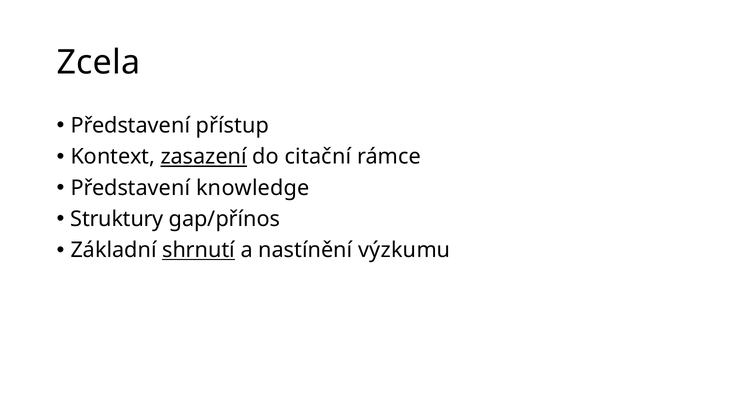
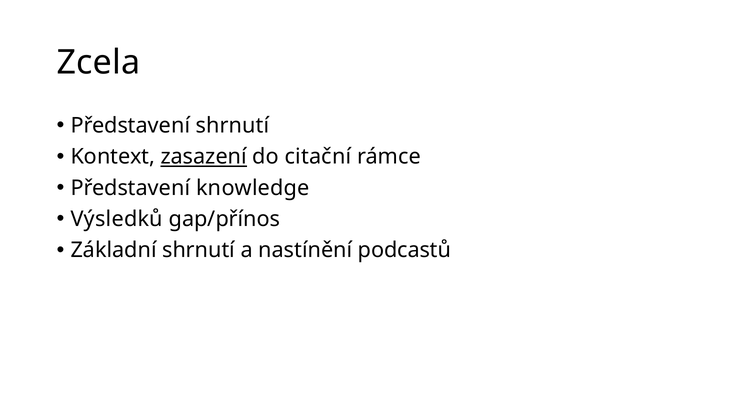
Představení přístup: přístup -> shrnutí (232, 126)
Struktury: Struktury -> Výsledků (117, 219)
shrnutí underline: present -> none (199, 250)
výzkumu: výzkumu -> podcastů (404, 250)
